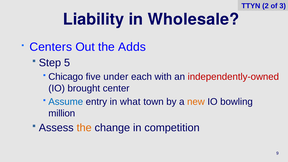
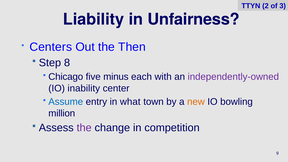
Wholesale: Wholesale -> Unfairness (194, 19)
Adds: Adds -> Then (132, 47)
5: 5 -> 8 (67, 63)
under: under -> minus (116, 77)
independently-owned colour: red -> purple (233, 77)
brought: brought -> inability (84, 88)
the colour: orange -> purple (84, 128)
